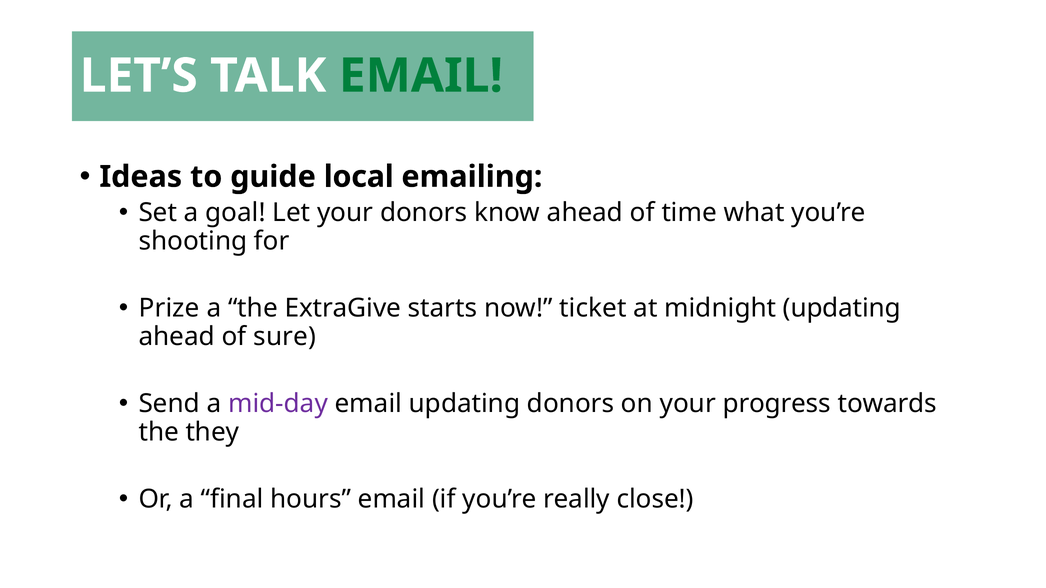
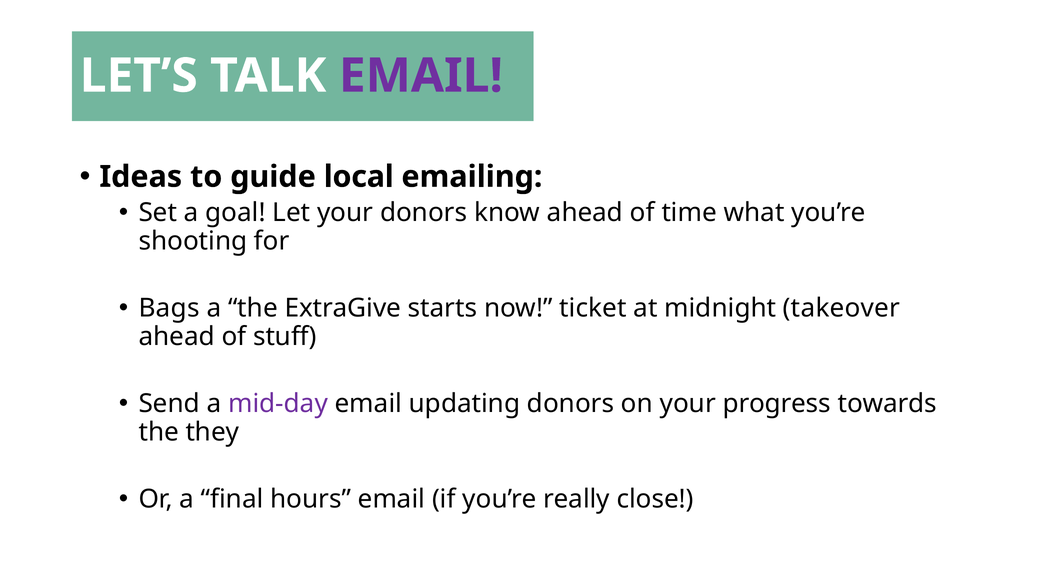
EMAIL colour: green -> purple (421, 76)
Prize: Prize -> Bags (169, 308)
midnight updating: updating -> takeover (842, 308)
sure: sure -> stuff (285, 337)
